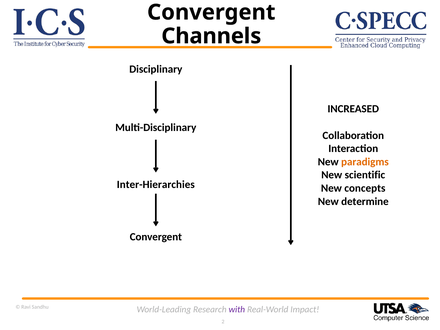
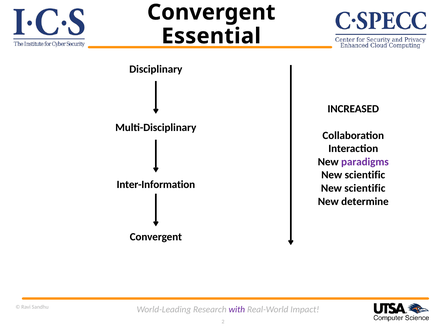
Channels: Channels -> Essential (211, 36)
paradigms colour: orange -> purple (365, 162)
Inter-Hierarchies: Inter-Hierarchies -> Inter-Information (156, 184)
concepts: concepts -> scientific (365, 188)
